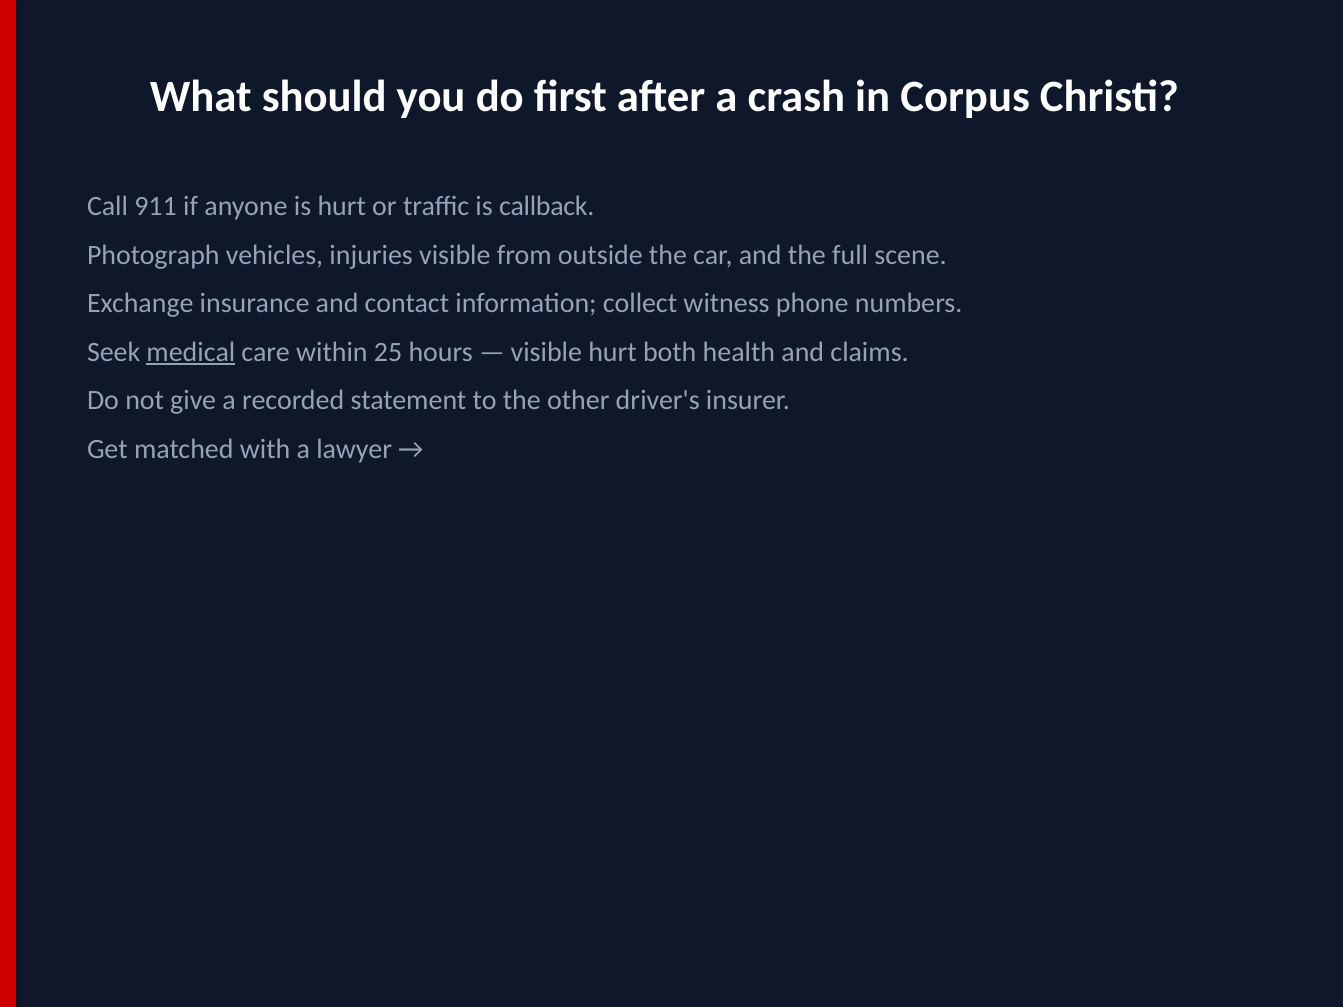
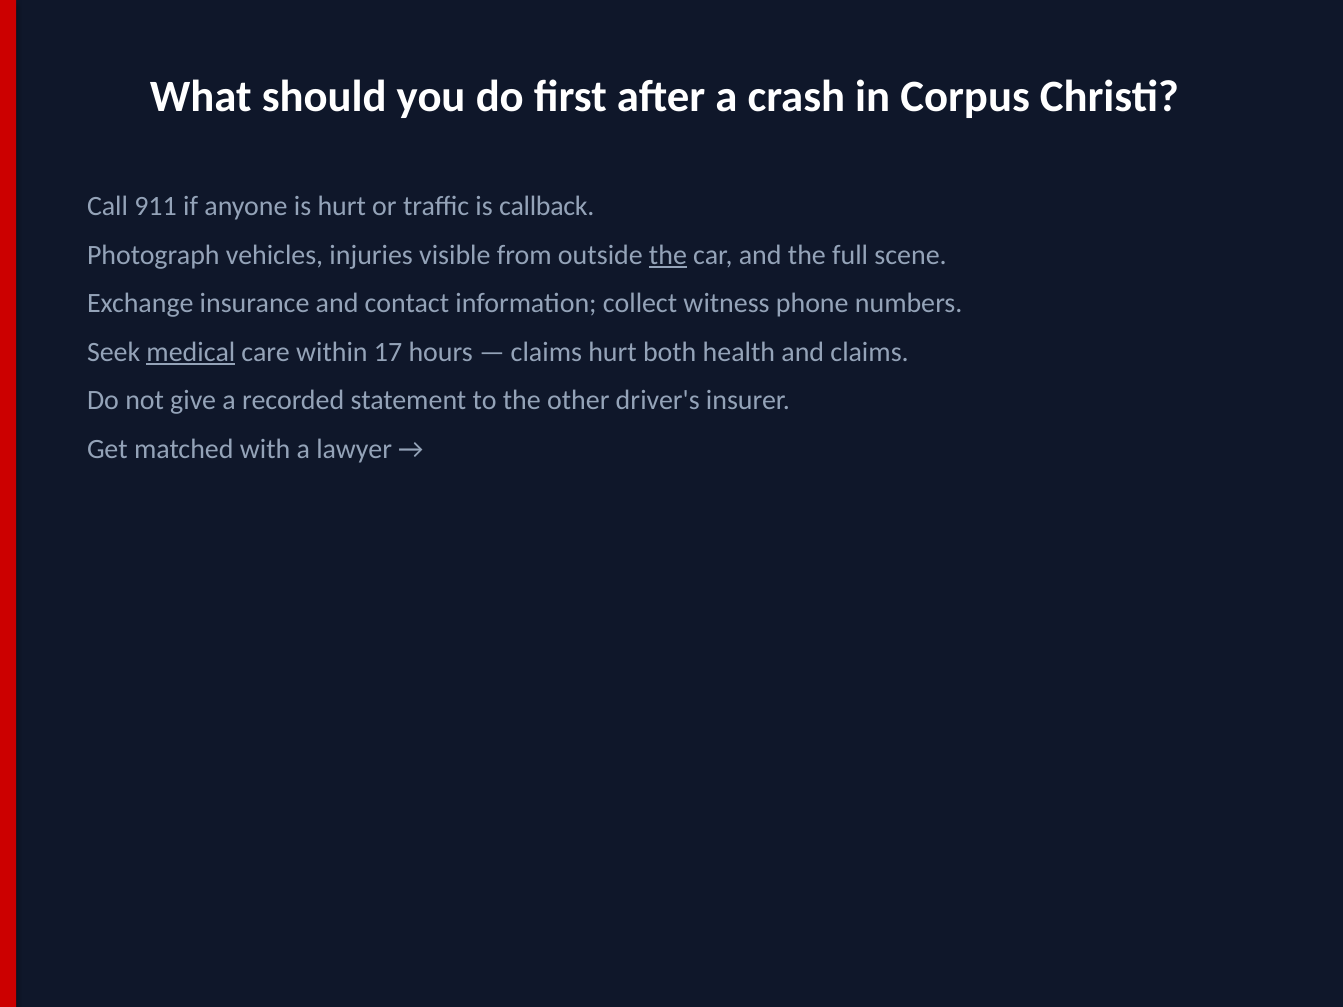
the underline: none -> present (668, 255)
25: 25 -> 17 (388, 352)
visible: visible -> claims (546, 352)
